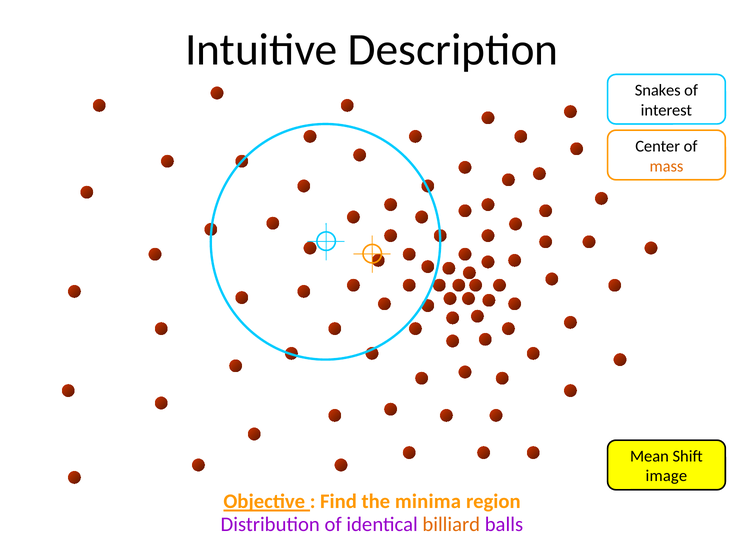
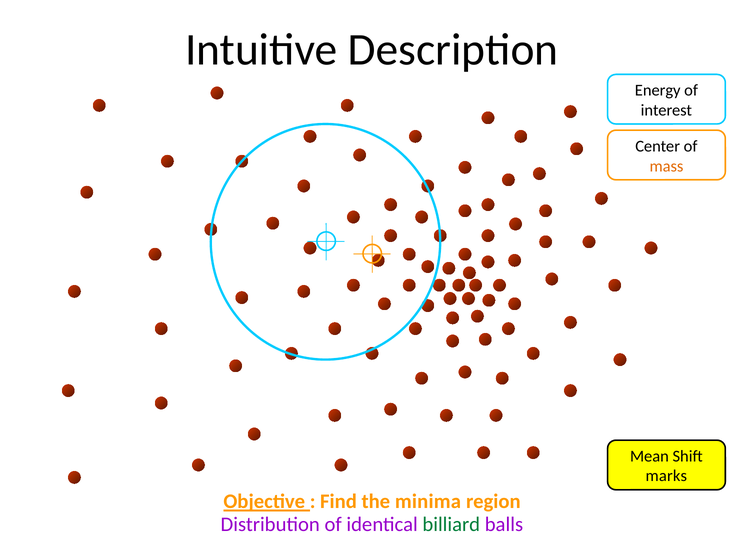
Snakes: Snakes -> Energy (658, 90)
image: image -> marks (666, 476)
billiard colour: orange -> green (451, 525)
